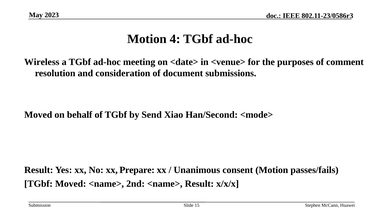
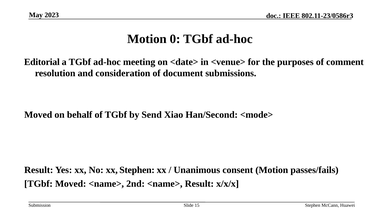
4: 4 -> 0 (175, 39)
Wireless: Wireless -> Editorial (42, 62)
xx Prepare: Prepare -> Stephen (137, 170)
